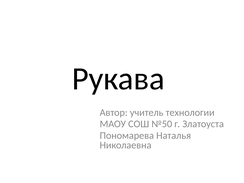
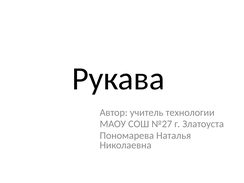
№50: №50 -> №27 (162, 124)
